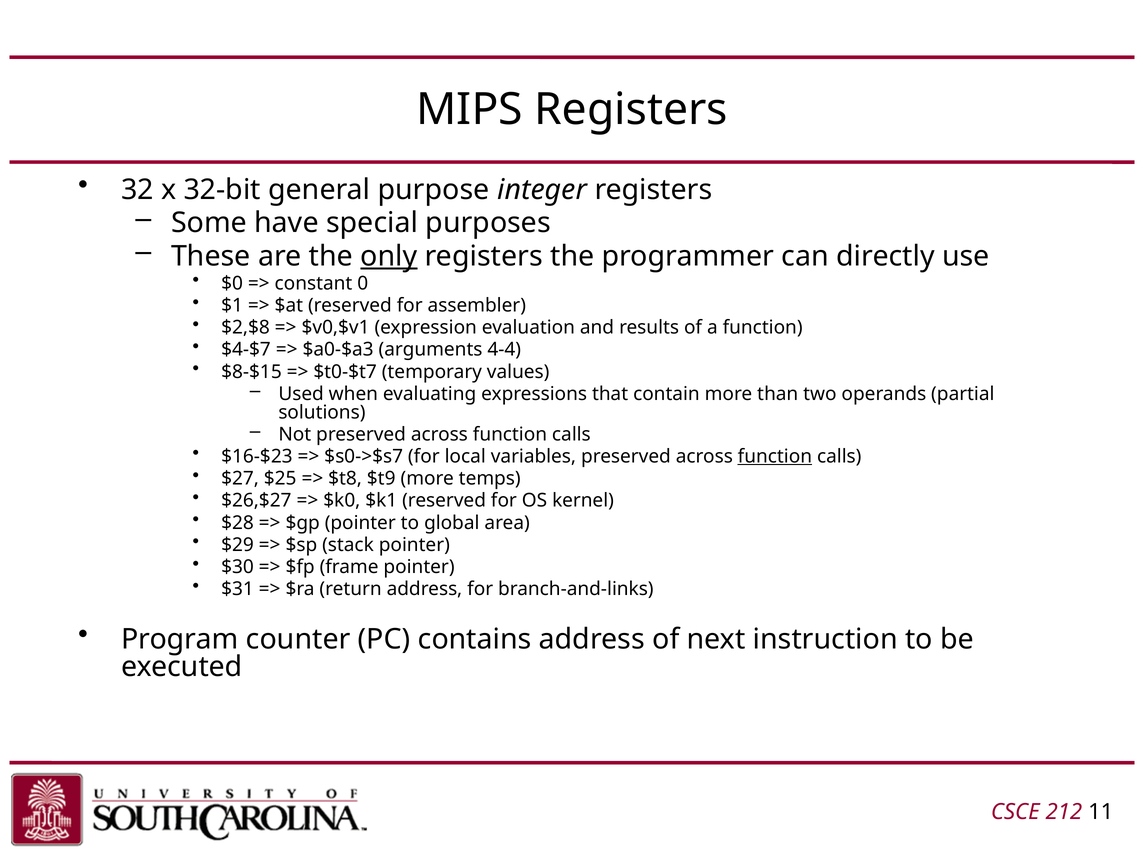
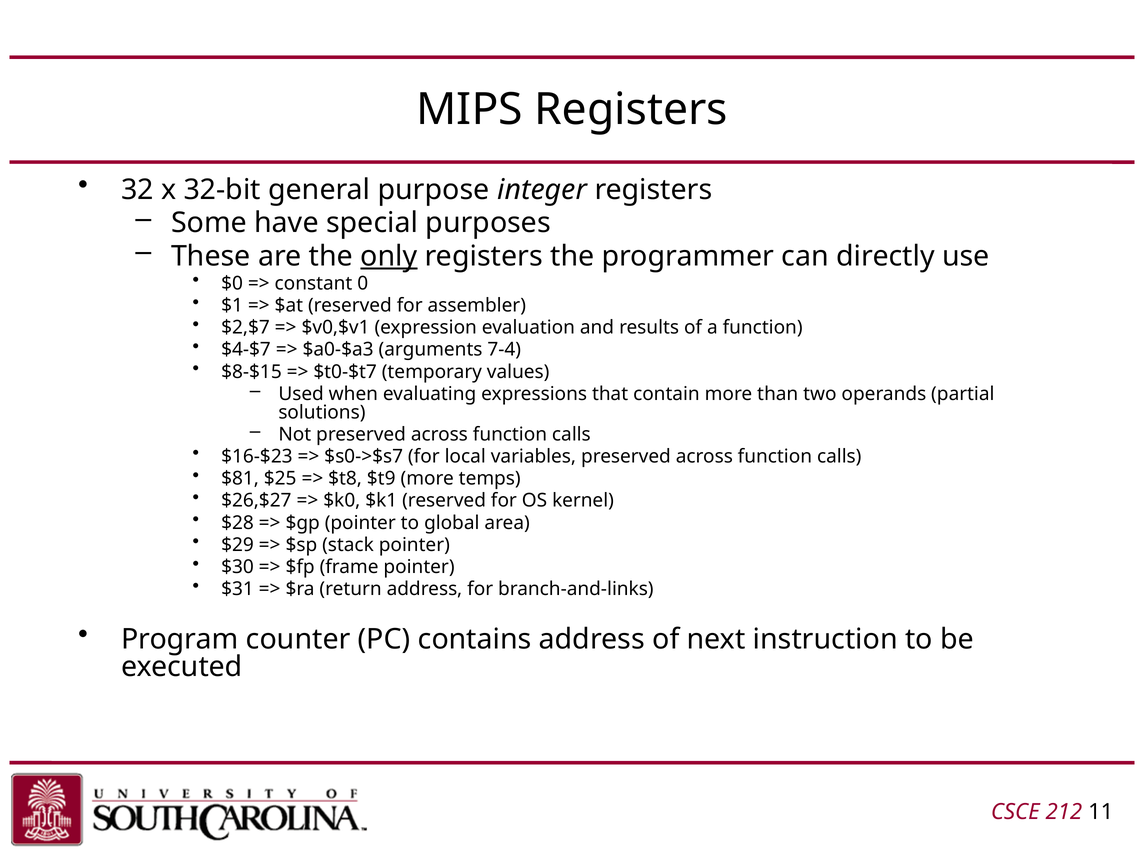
$2,$8: $2,$8 -> $2,$7 (245, 328)
4-4: 4-4 -> 7-4 (504, 350)
function underline: present -> none (775, 456)
$27: $27 -> $81 (240, 479)
